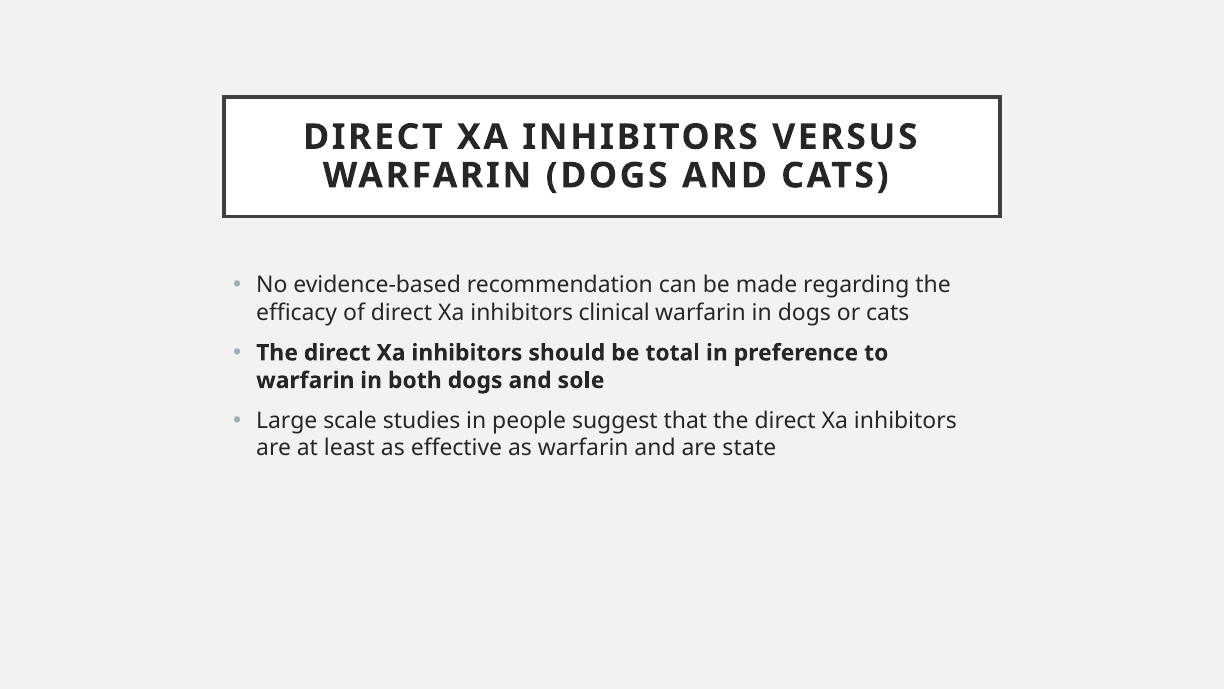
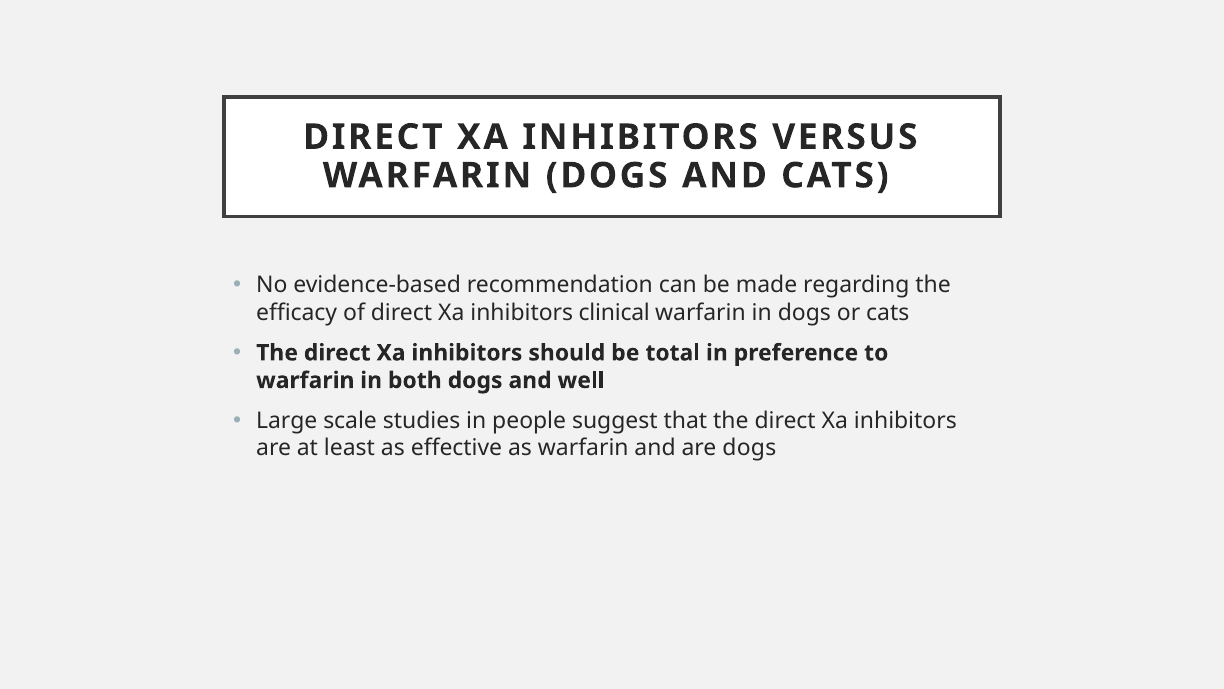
sole: sole -> well (581, 380)
are state: state -> dogs (749, 448)
